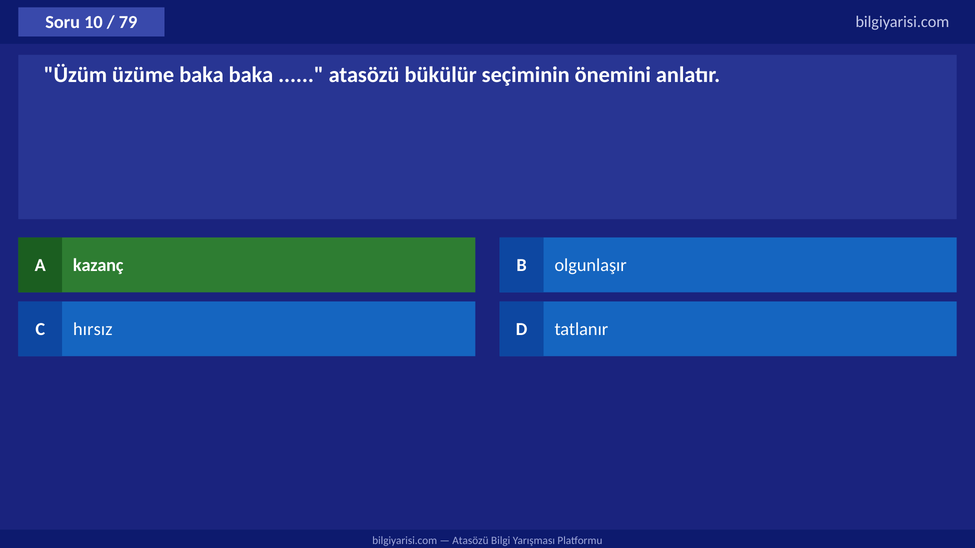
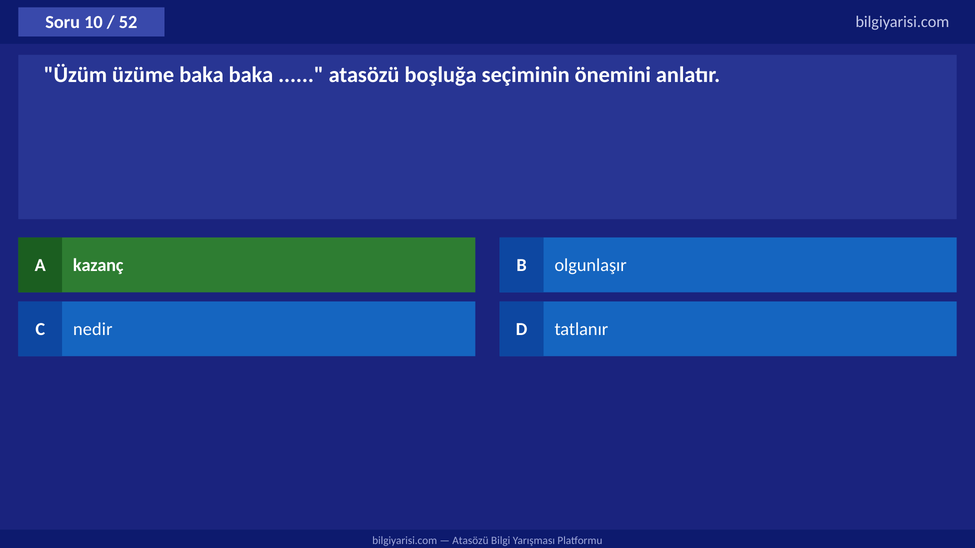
79: 79 -> 52 (128, 22)
bükülür: bükülür -> boşluğa (441, 75)
hırsız: hırsız -> nedir (93, 329)
